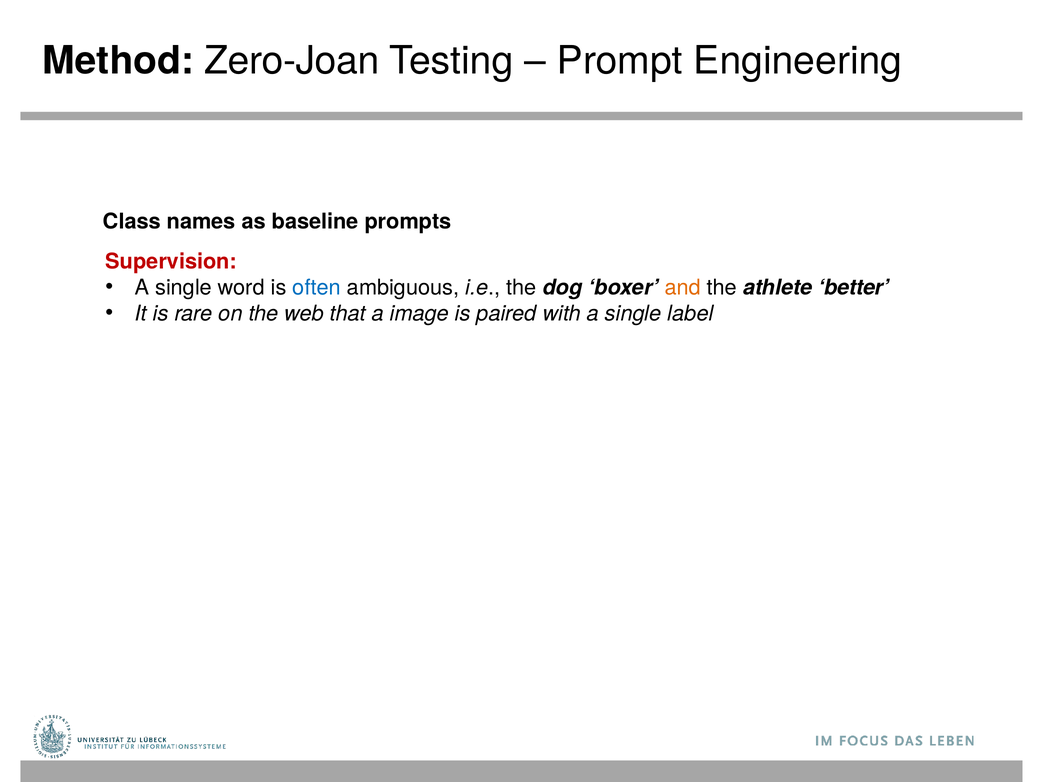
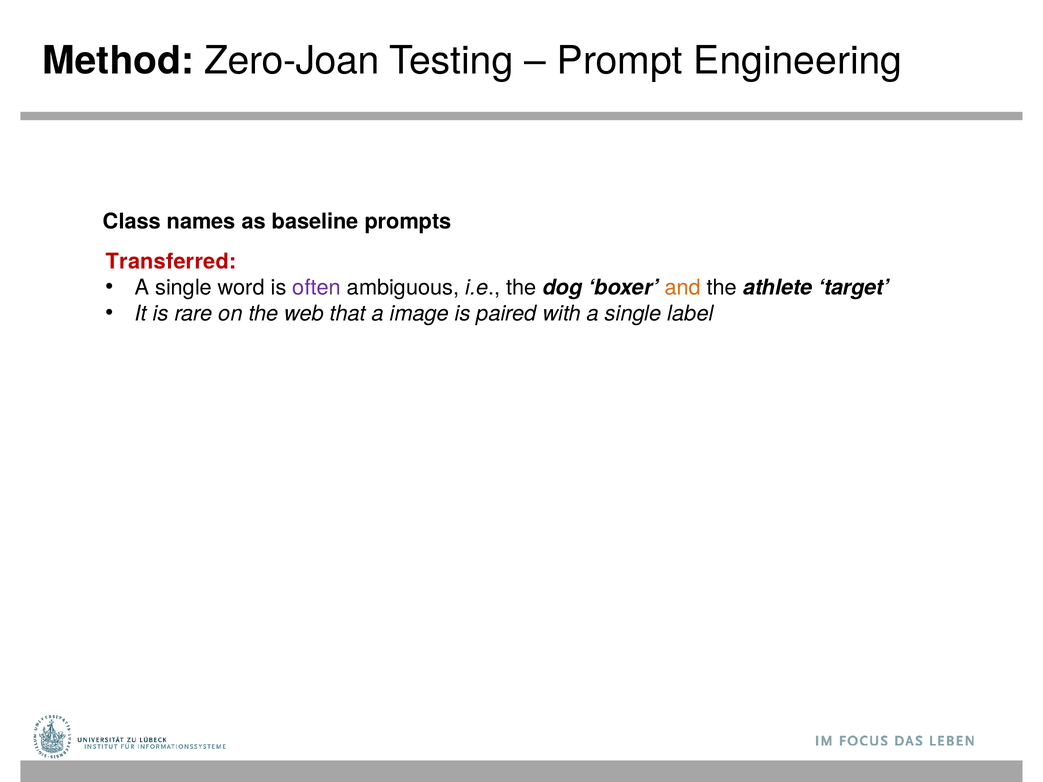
Supervision: Supervision -> Transferred (171, 261)
often colour: blue -> purple (317, 287)
better: better -> target (854, 287)
